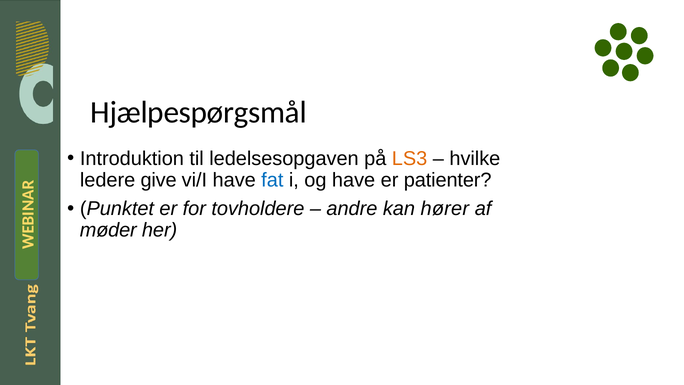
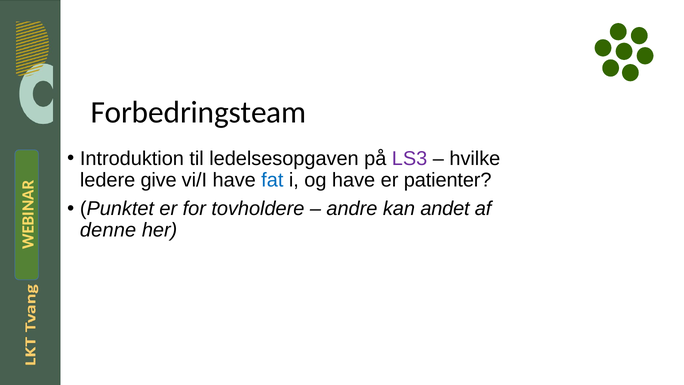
Hjælpespørgsmål: Hjælpespørgsmål -> Forbedringsteam (198, 112)
LS3 colour: orange -> purple (410, 158)
hører: hører -> andet (445, 209)
møder: møder -> denne (108, 230)
